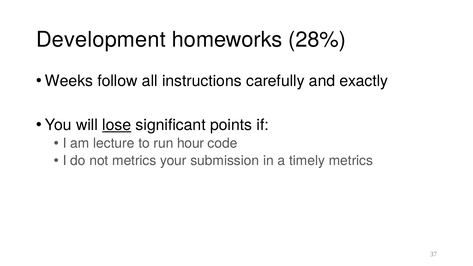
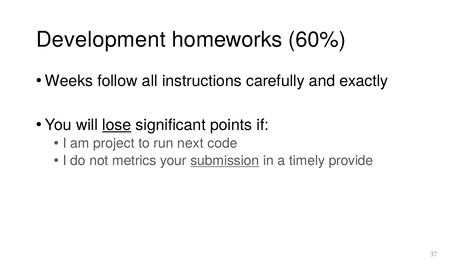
28%: 28% -> 60% (317, 40)
lecture: lecture -> project (114, 143)
hour: hour -> next (190, 143)
submission underline: none -> present (225, 161)
timely metrics: metrics -> provide (351, 161)
